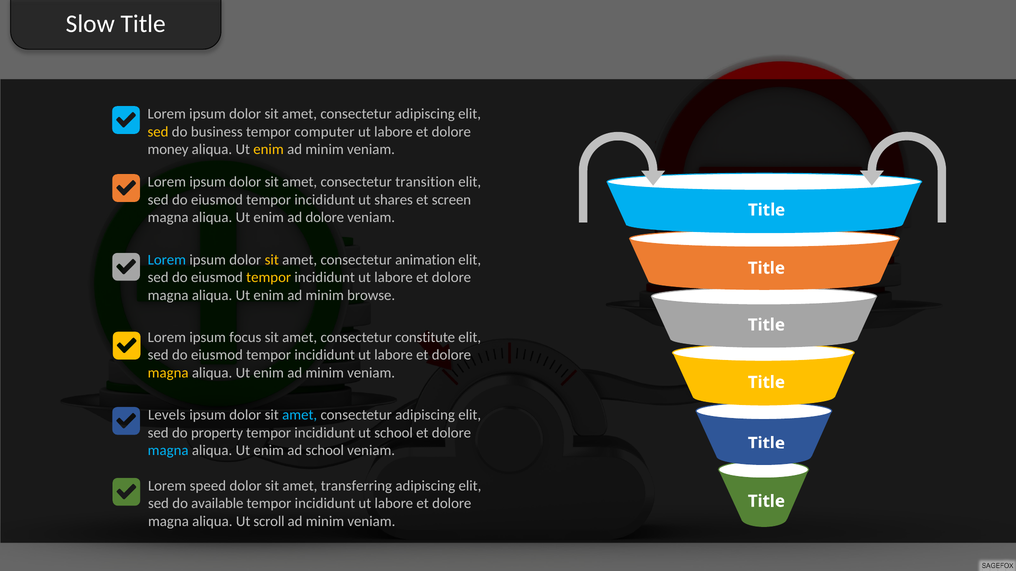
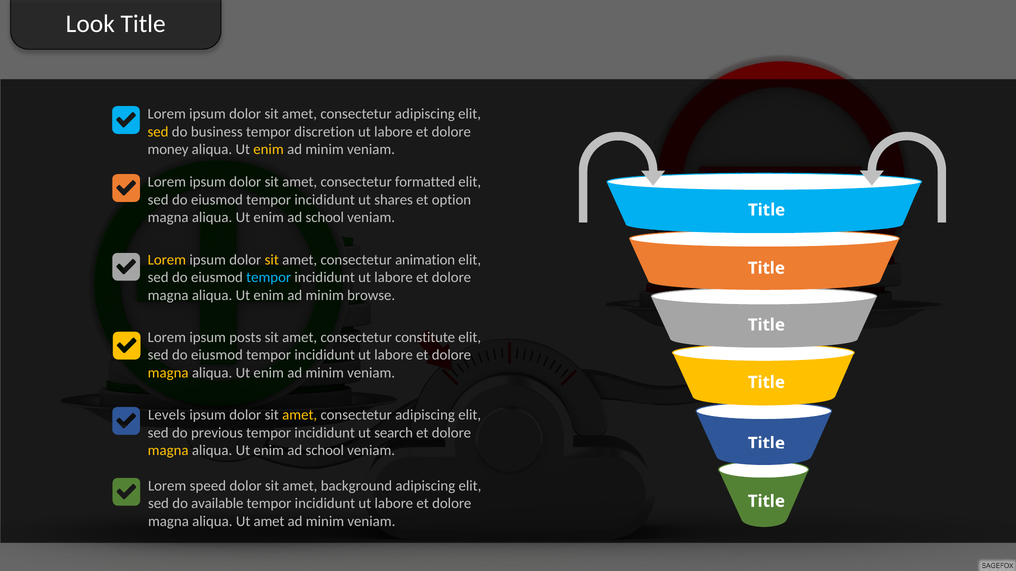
Slow: Slow -> Look (90, 24)
computer: computer -> discretion (324, 132)
transition: transition -> formatted (425, 182)
screen: screen -> option (451, 200)
dolore: dolore -> school (325, 218)
Lorem colour: light blue -> yellow (167, 260)
tempor colour: yellow -> light blue (269, 278)
focus: focus -> posts (245, 338)
amet colour: light blue -> yellow (300, 415)
property: property -> previous (217, 433)
ut school: school -> search (394, 433)
magna colour: light blue -> yellow (168, 451)
transferring: transferring -> background (356, 486)
Ut scroll: scroll -> amet (269, 522)
